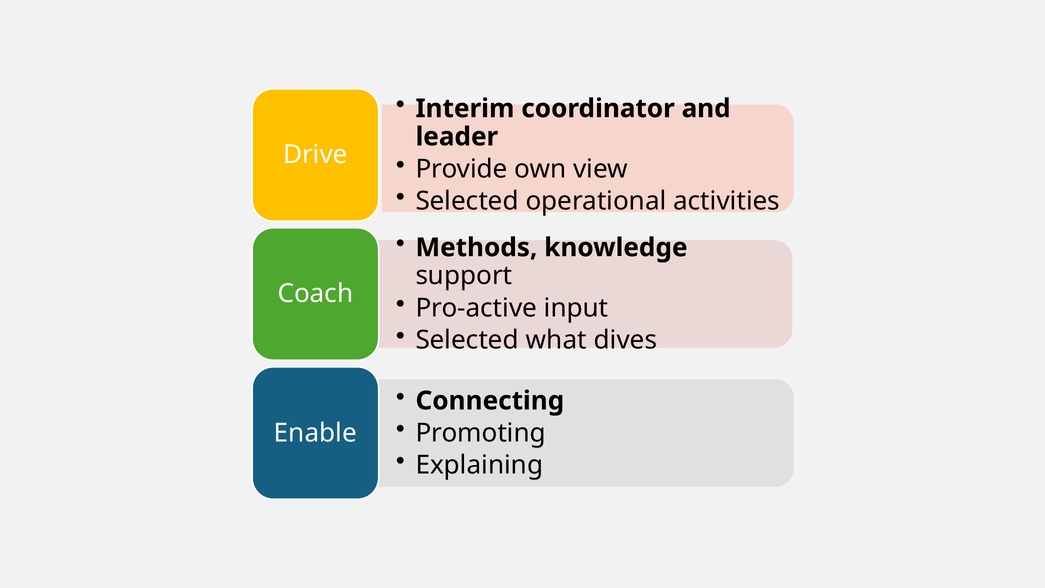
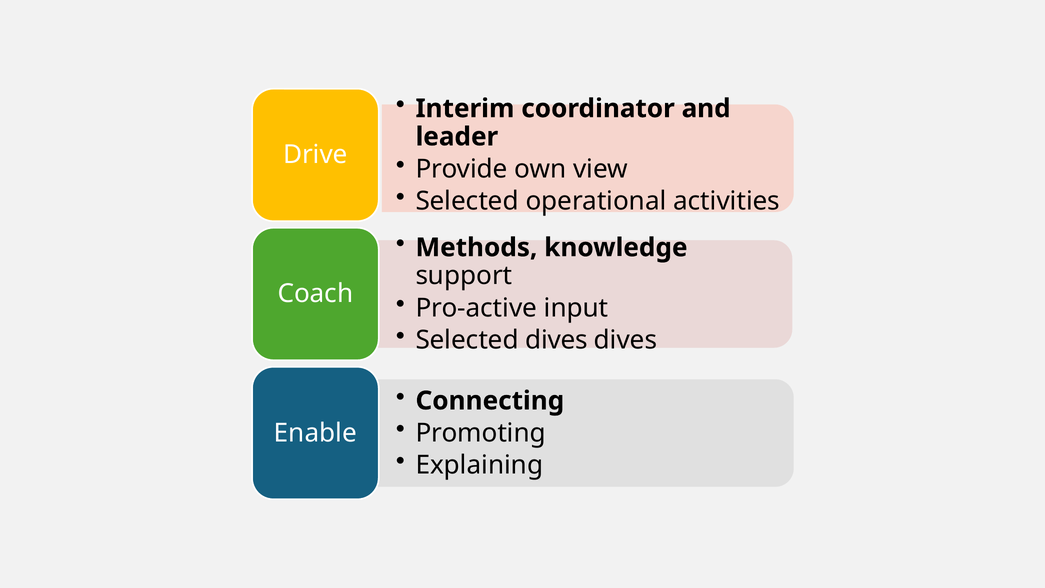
Selected what: what -> dives (556, 340)
